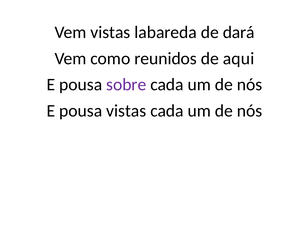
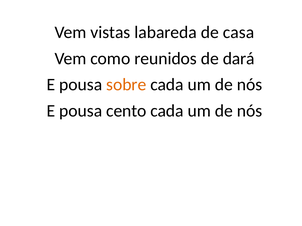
dará: dará -> casa (239, 32)
aqui: aqui -> dará (239, 59)
sobre colour: purple -> orange (126, 85)
pousa vistas: vistas -> cento (126, 111)
